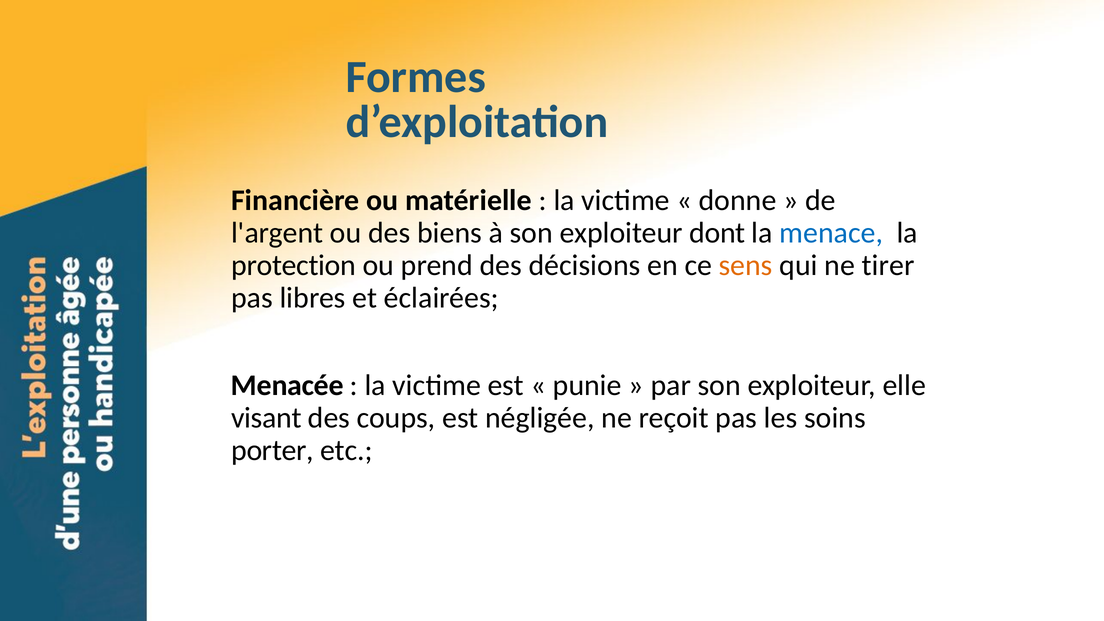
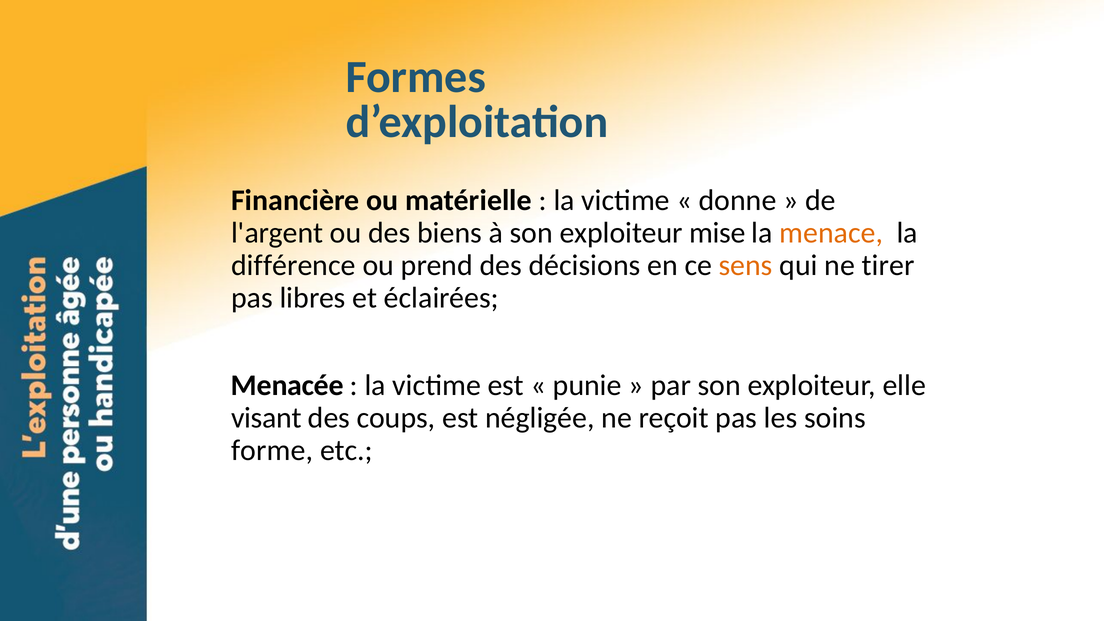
dont: dont -> mise (717, 233)
menace colour: blue -> orange (831, 233)
protection: protection -> différence (293, 265)
porter: porter -> forme (272, 450)
